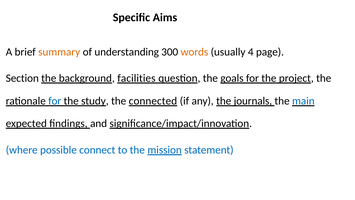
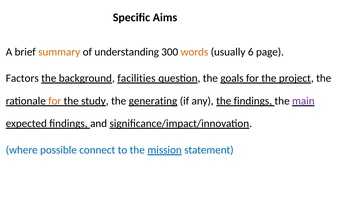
4: 4 -> 6 (251, 52)
Section: Section -> Factors (22, 78)
for colour: blue -> orange (55, 101)
connected: connected -> generating (153, 101)
the journals: journals -> findings (253, 101)
main colour: blue -> purple (303, 101)
